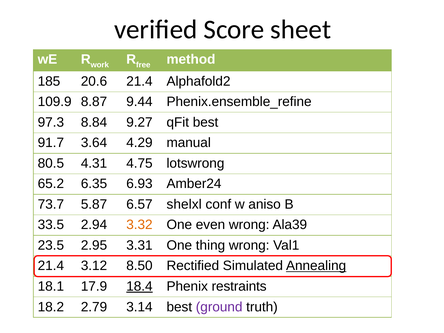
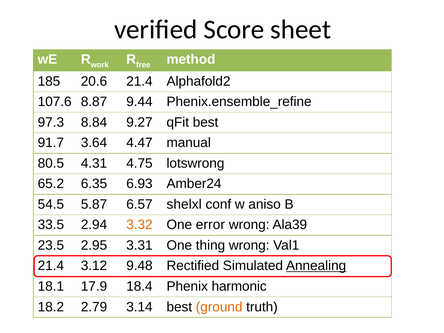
109.9: 109.9 -> 107.6 (55, 102)
4.29: 4.29 -> 4.47 (139, 143)
73.7: 73.7 -> 54.5 (51, 204)
even: even -> error (210, 225)
8.50: 8.50 -> 9.48 (139, 266)
18.4 underline: present -> none (139, 286)
restraints: restraints -> harmonic (239, 286)
ground colour: purple -> orange (219, 307)
